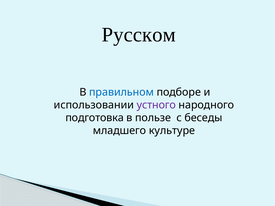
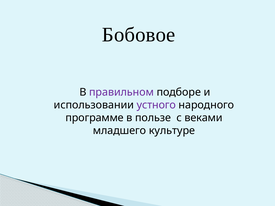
Русском: Русском -> Бобовое (139, 35)
правильном colour: blue -> purple (121, 92)
подготовка: подготовка -> программе (95, 118)
беседы: беседы -> веками (203, 118)
